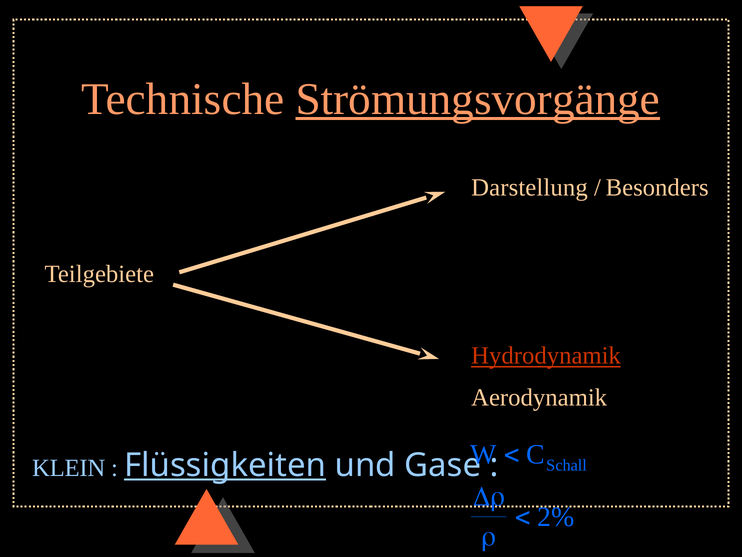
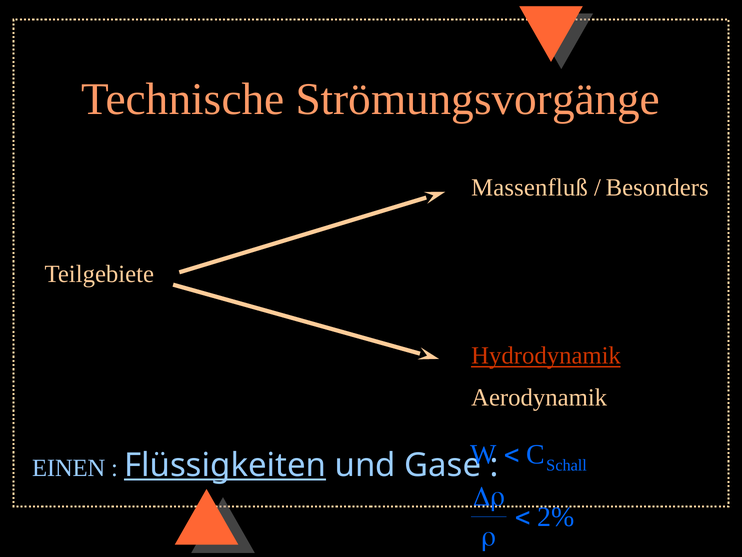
Strömungsvorgänge underline: present -> none (478, 99)
Darstellung: Darstellung -> Massenfluß (529, 187)
KLEIN: KLEIN -> EINEN (69, 468)
